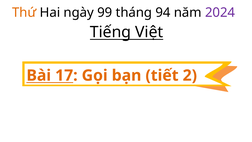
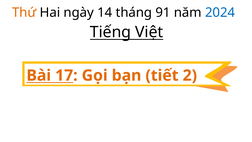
99: 99 -> 14 (105, 13)
94: 94 -> 91 (163, 13)
2024 colour: purple -> blue (220, 13)
